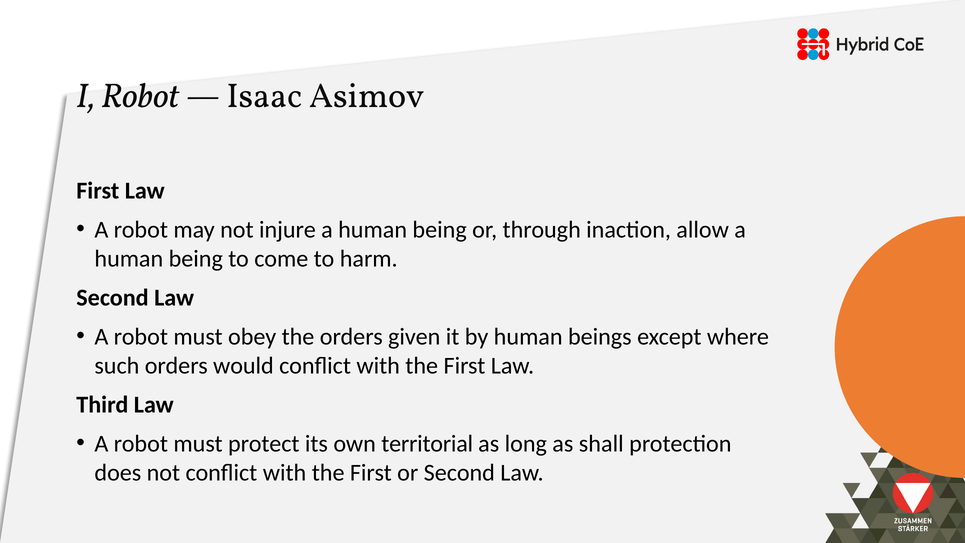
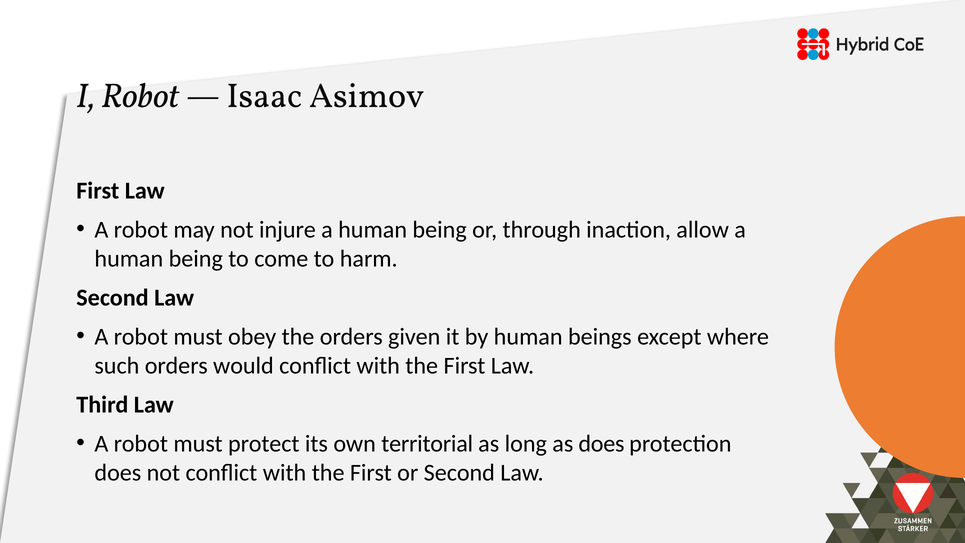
as shall: shall -> does (601, 444)
